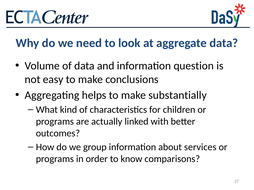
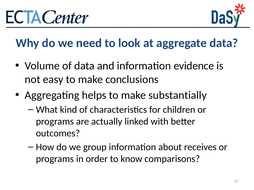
question: question -> evidence (194, 66)
services: services -> receives (200, 147)
